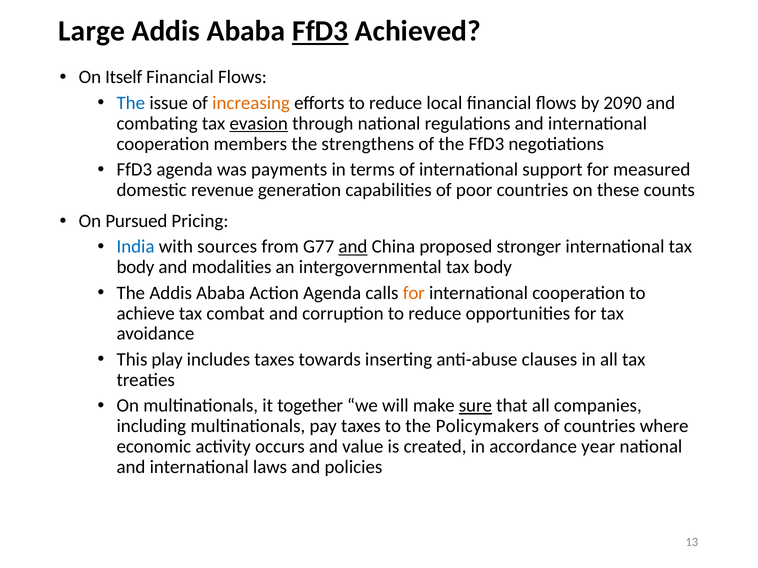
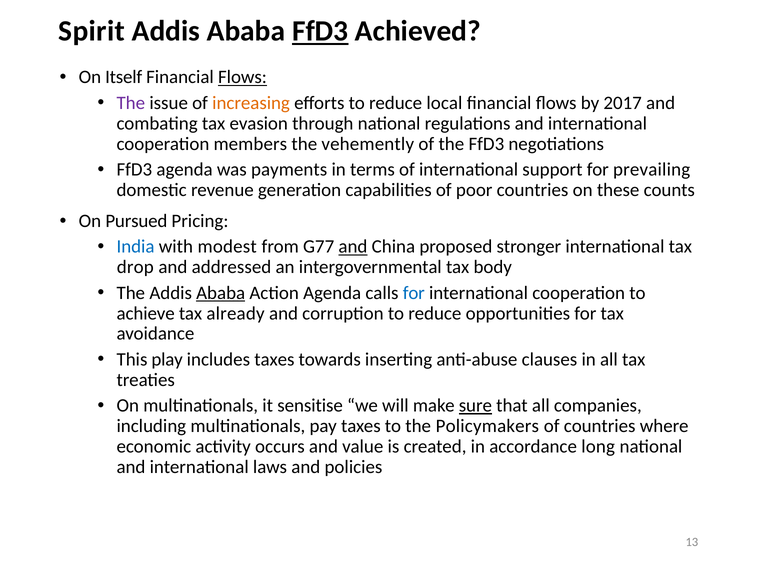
Large: Large -> Spirit (92, 31)
Flows underline: none -> present (242, 77)
The colour: blue -> purple (131, 103)
2090: 2090 -> 2017 (623, 103)
evasion underline: present -> none (259, 124)
strengthens: strengthens -> vehemently (368, 144)
measured: measured -> prevailing (652, 170)
sources: sources -> modest (227, 247)
body: body -> drop (135, 267)
modalities: modalities -> addressed (232, 267)
Ababa underline: none -> present (221, 293)
for colour: orange -> blue (414, 293)
combat: combat -> already (236, 314)
together: together -> sensitise (310, 406)
year: year -> long (598, 447)
